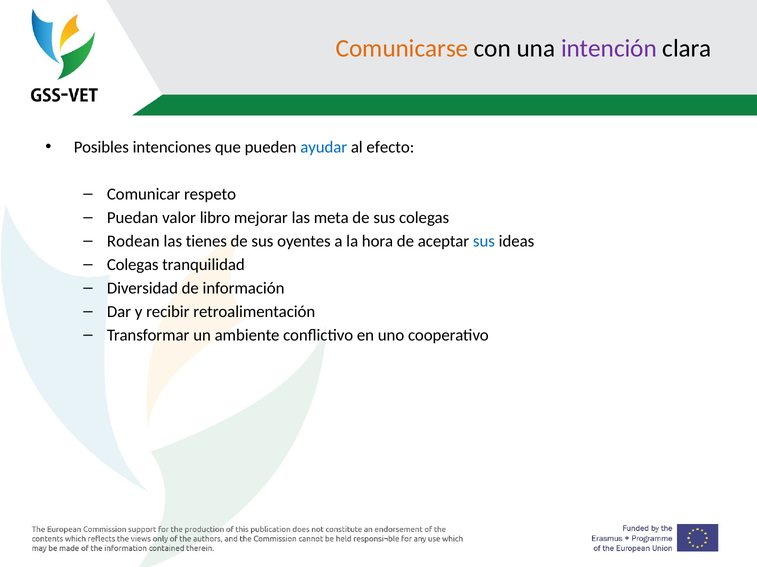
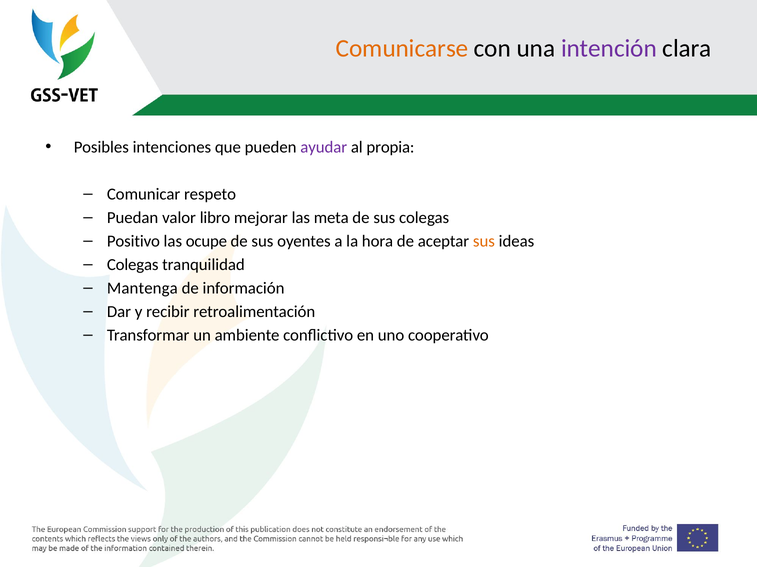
ayudar colour: blue -> purple (324, 147)
efecto: efecto -> propia (390, 147)
Rodean: Rodean -> Positivo (133, 242)
tienes: tienes -> ocupe (206, 242)
sus colour: blue -> orange (484, 242)
Diversidad: Diversidad -> Mantenga (142, 289)
